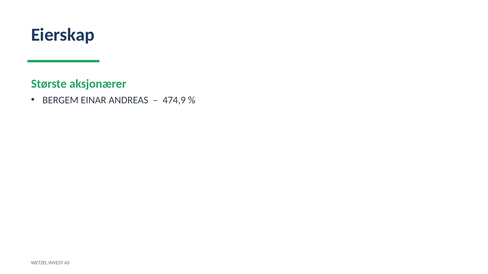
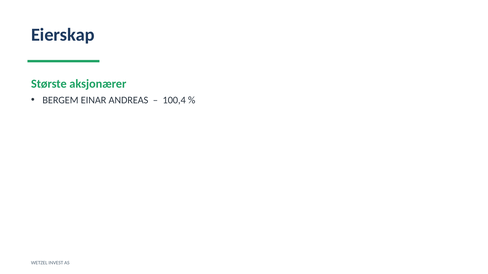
474,9: 474,9 -> 100,4 (174, 100)
